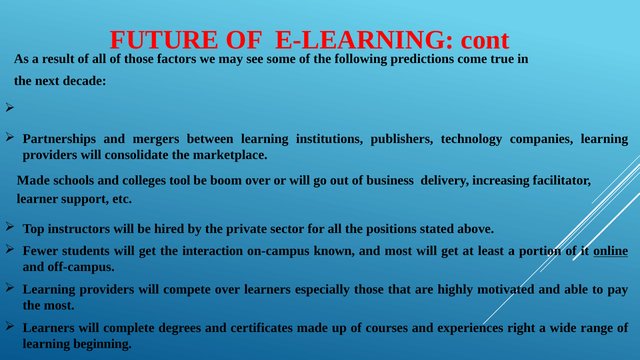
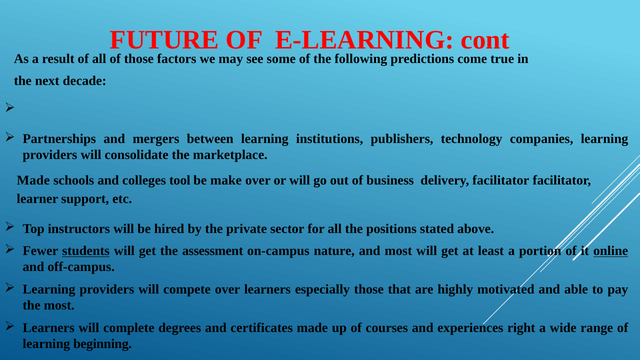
boom: boom -> make (226, 180)
delivery increasing: increasing -> facilitator (501, 180)
students underline: none -> present (86, 251)
interaction: interaction -> assessment (213, 251)
known: known -> nature (334, 251)
